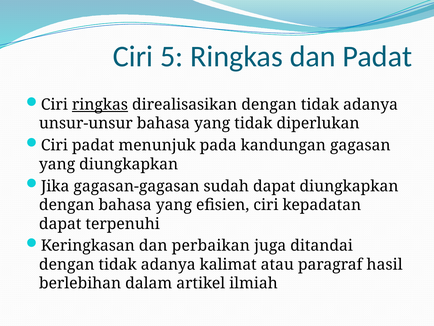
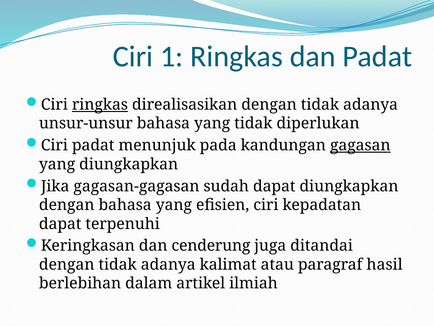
5: 5 -> 1 (172, 56)
gagasan underline: none -> present (360, 145)
perbaikan: perbaikan -> cenderung (211, 245)
